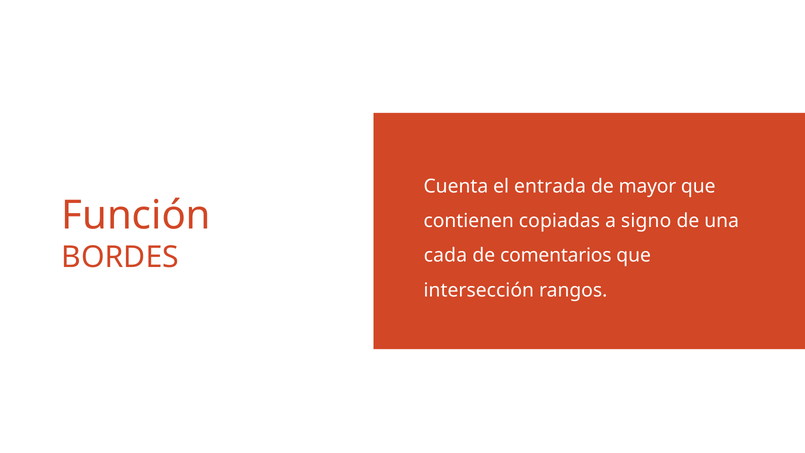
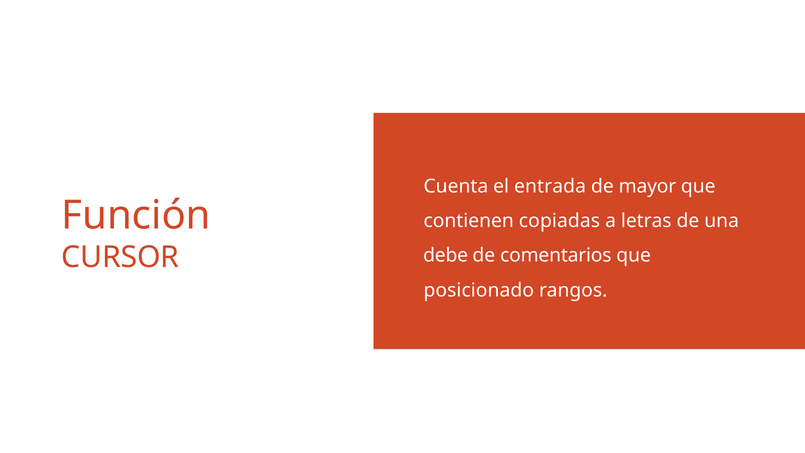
signo: signo -> letras (646, 221)
BORDES: BORDES -> CURSOR (120, 257)
cada: cada -> debe (446, 255)
intersección: intersección -> posicionado (479, 290)
